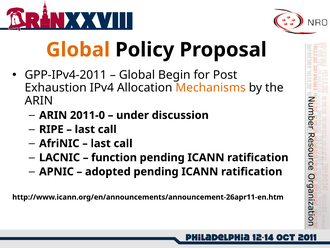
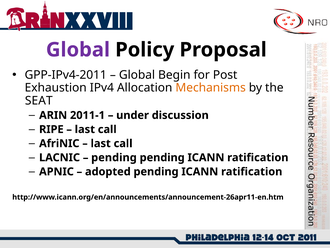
Global colour: orange -> purple (78, 50)
ARIN: ARIN -> SEAT (39, 100)
2011-0: 2011-0 -> 2011-1 (87, 115)
function: function -> pending (114, 157)
